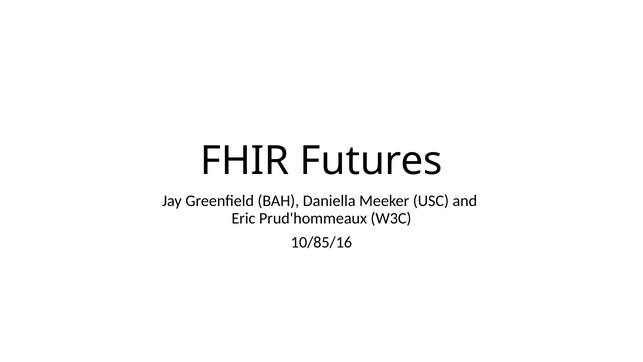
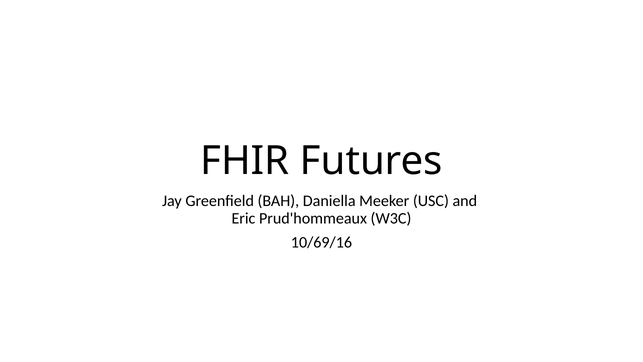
10/85/16: 10/85/16 -> 10/69/16 (321, 242)
